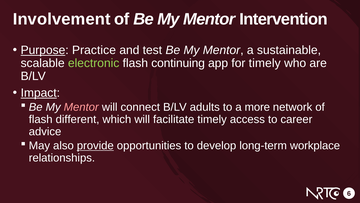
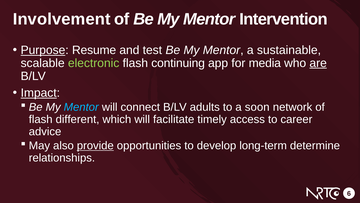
Practice: Practice -> Resume (94, 50)
for timely: timely -> media (265, 63)
are underline: none -> present (318, 63)
Mentor colour: pink -> light blue (81, 107)
more: more -> soon (257, 107)
workplace: workplace -> determine (315, 145)
